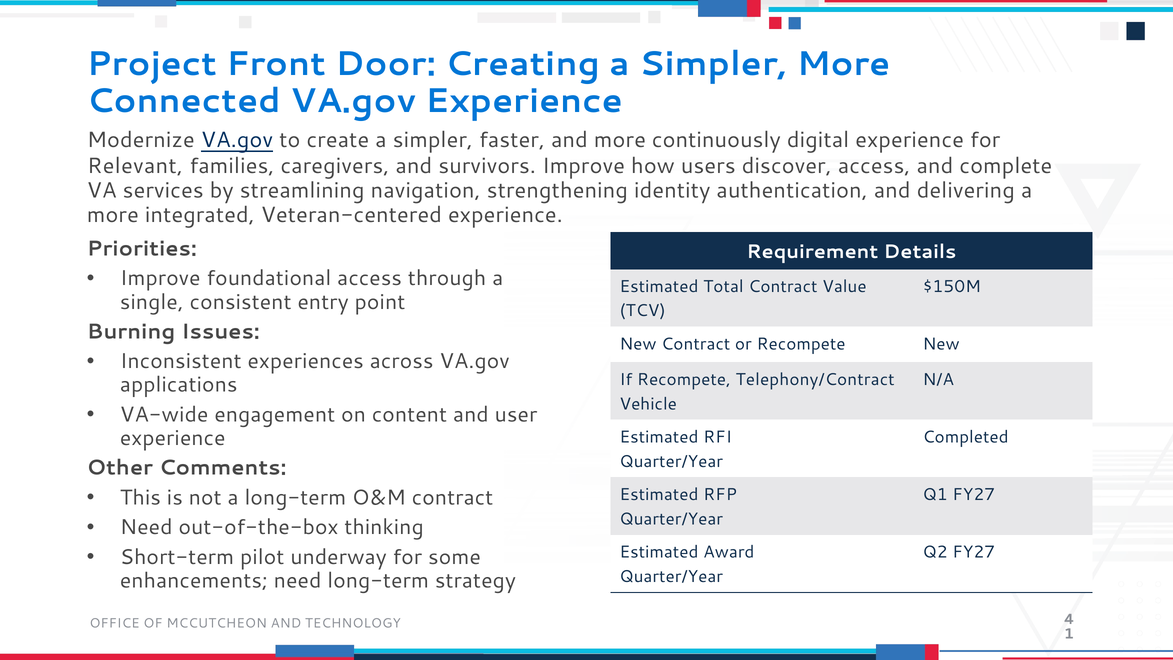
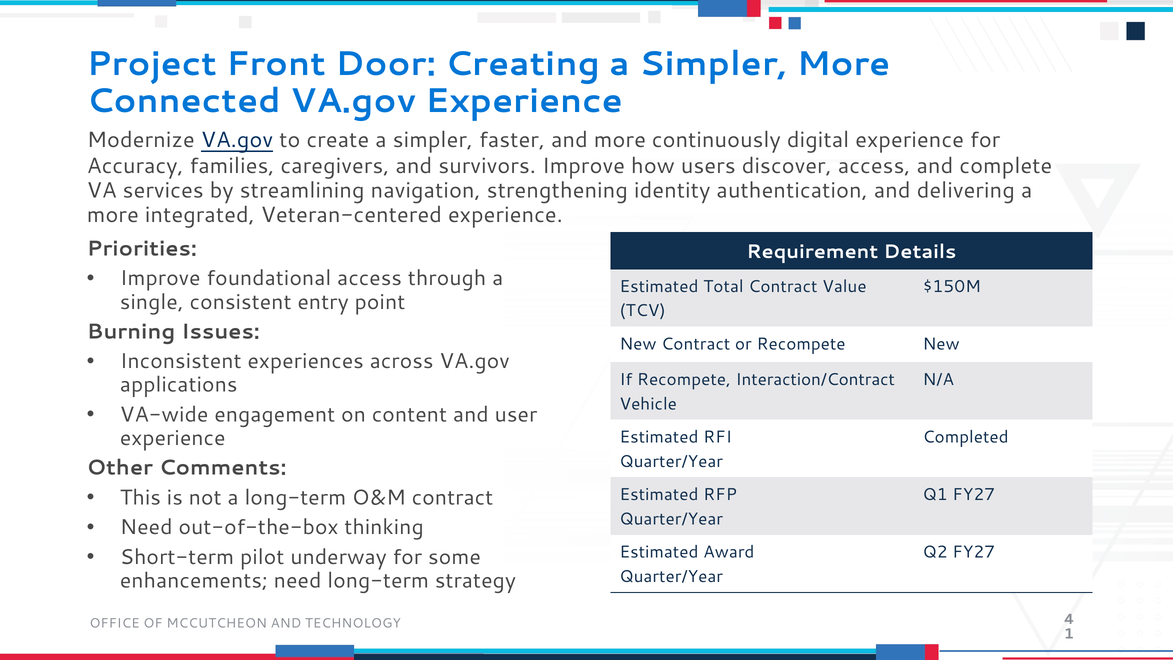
Relevant: Relevant -> Accuracy (135, 166)
Telephony/Contract: Telephony/Contract -> Interaction/Contract (815, 380)
